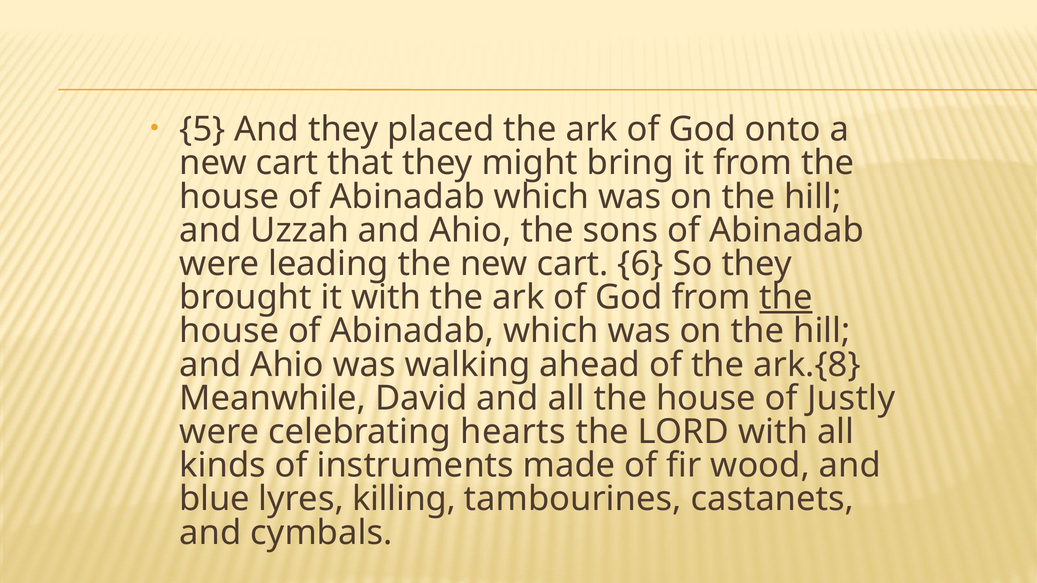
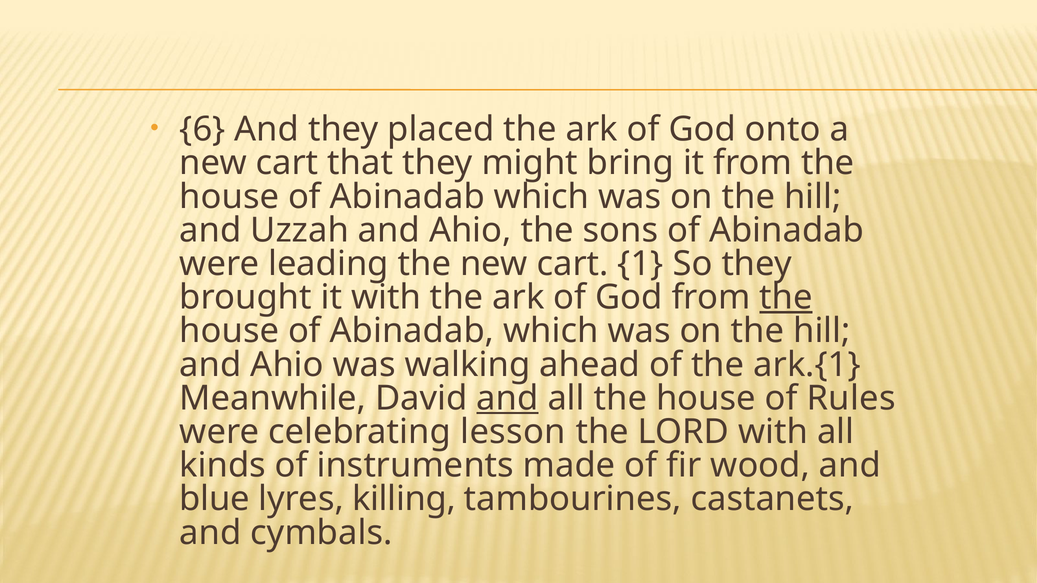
5: 5 -> 6 (202, 129)
6: 6 -> 1 (641, 264)
ark.{8: ark.{8 -> ark.{1 (807, 365)
and underline: none -> present (508, 398)
Justly: Justly -> Rules (851, 398)
hearts: hearts -> lesson (513, 432)
